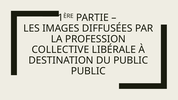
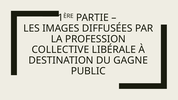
DU PUBLIC: PUBLIC -> GAGNE (131, 60)
